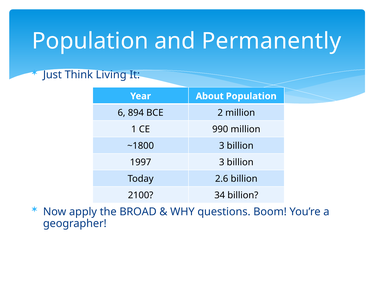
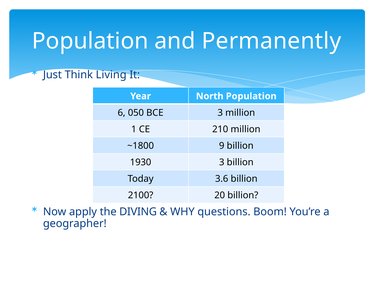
About: About -> North (210, 96)
894: 894 -> 050 (136, 112)
BCE 2: 2 -> 3 (220, 112)
990: 990 -> 210 (220, 129)
~1800 3: 3 -> 9 (222, 145)
1997: 1997 -> 1930 (141, 162)
2.6: 2.6 -> 3.6 (222, 178)
34: 34 -> 20 (220, 195)
BROAD: BROAD -> DIVING (138, 211)
